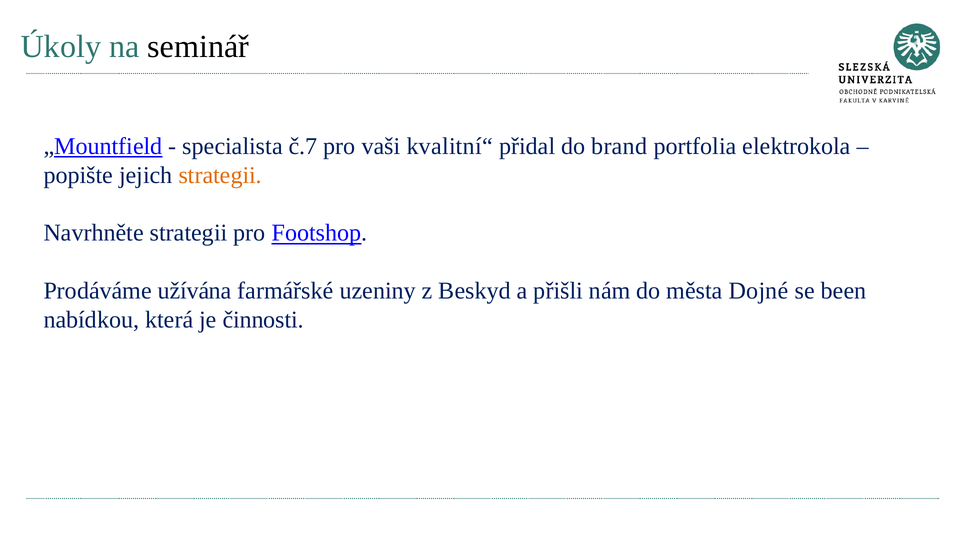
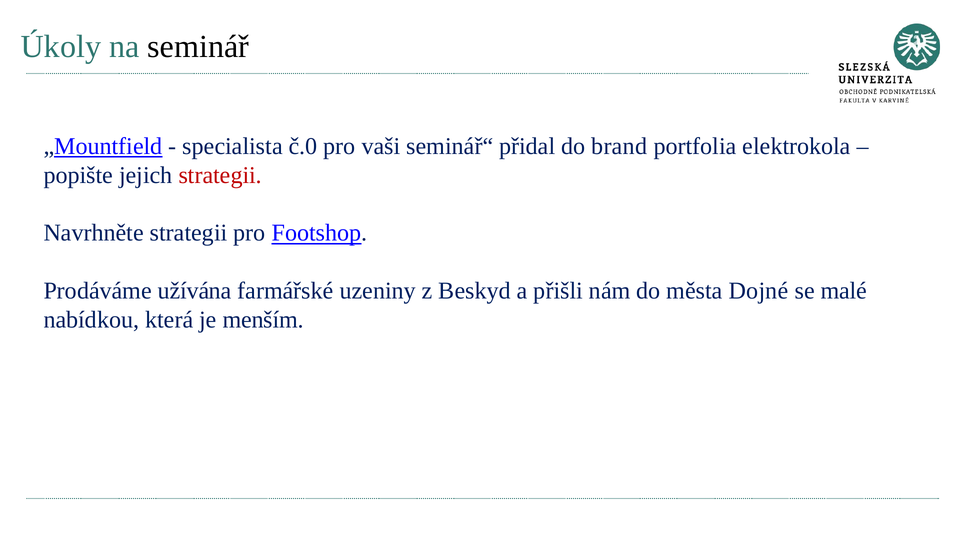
č.7: č.7 -> č.0 (303, 146)
kvalitní“: kvalitní“ -> seminář“ (450, 146)
strategii colour: orange -> red (220, 175)
been: been -> malé (844, 291)
činnosti: činnosti -> menším (263, 320)
